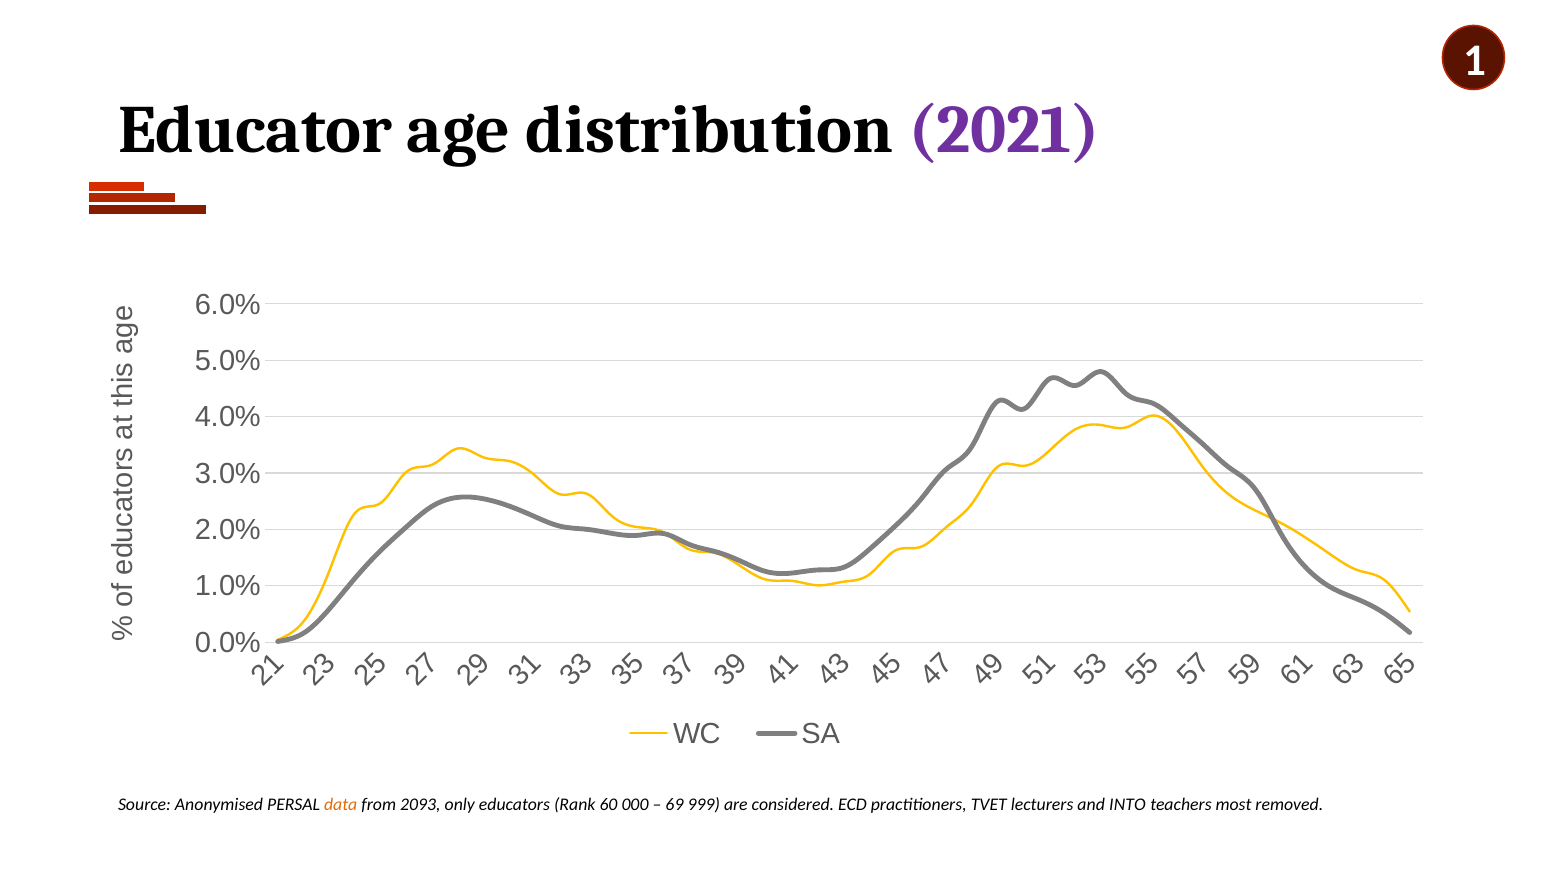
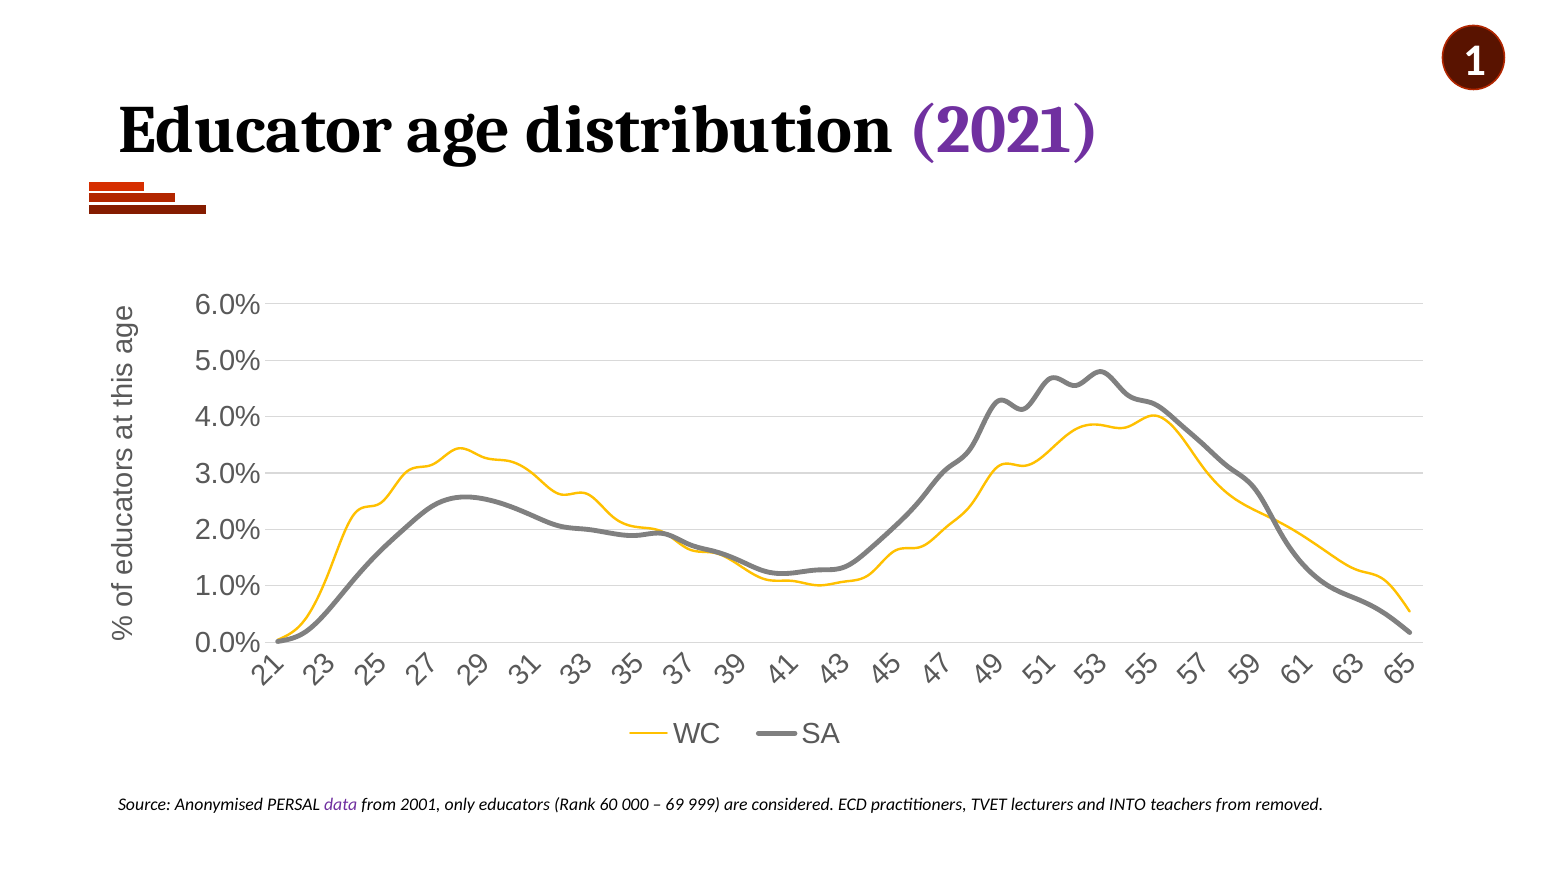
data colour: orange -> purple (341, 805)
2093: 2093 -> 2001 (420, 805)
teachers most: most -> from (1233, 805)
